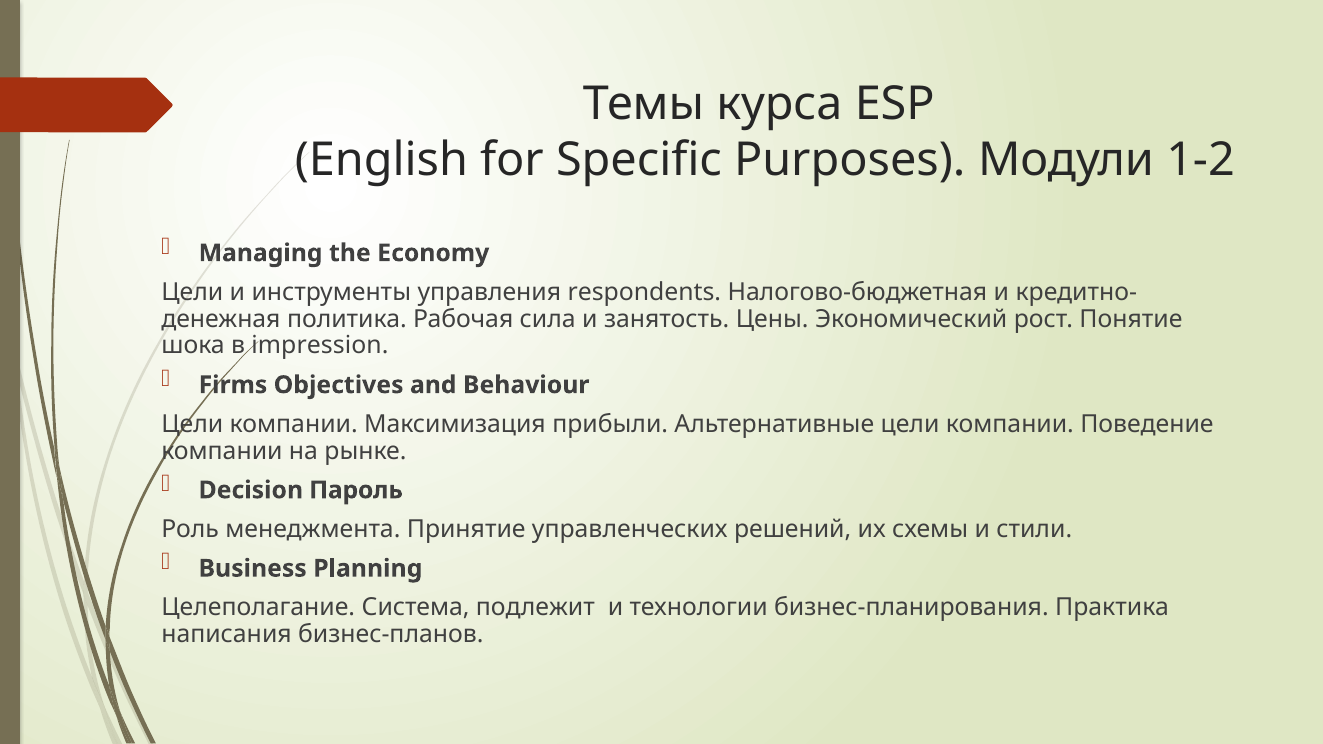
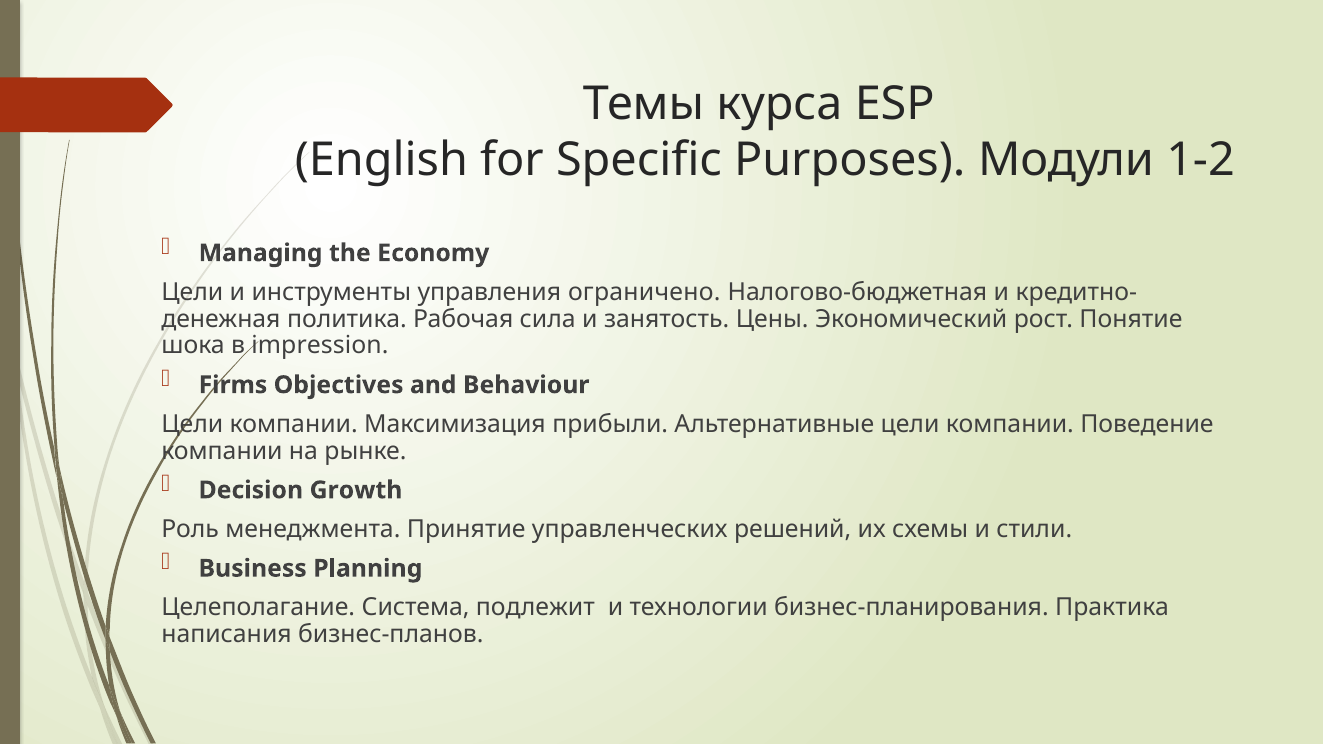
respondents: respondents -> ограничено (644, 292)
Пароль: Пароль -> Growth (356, 490)
